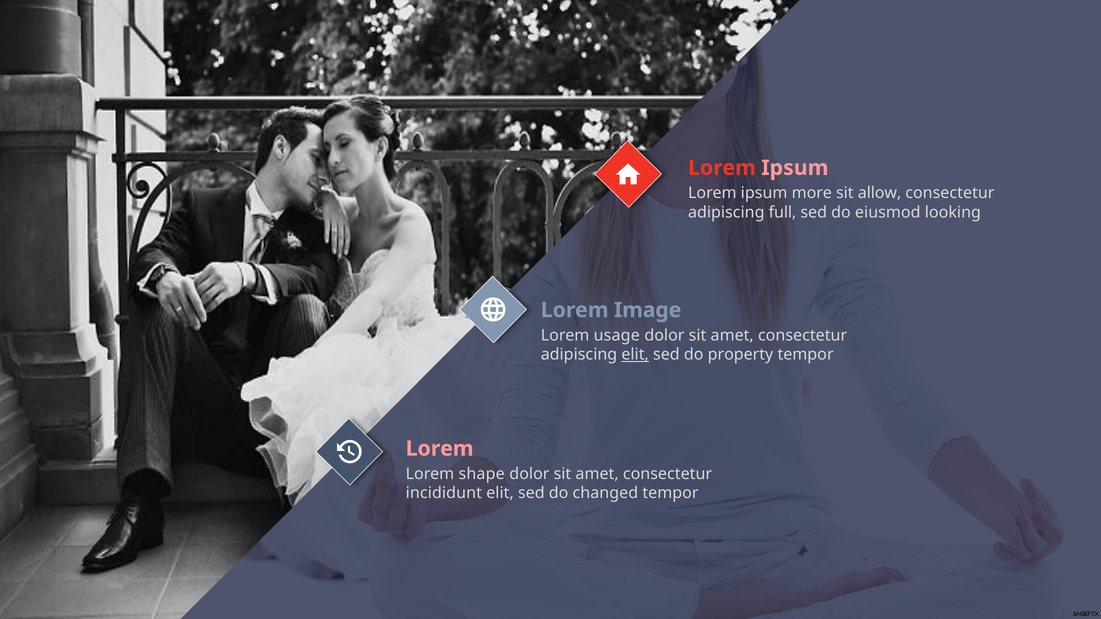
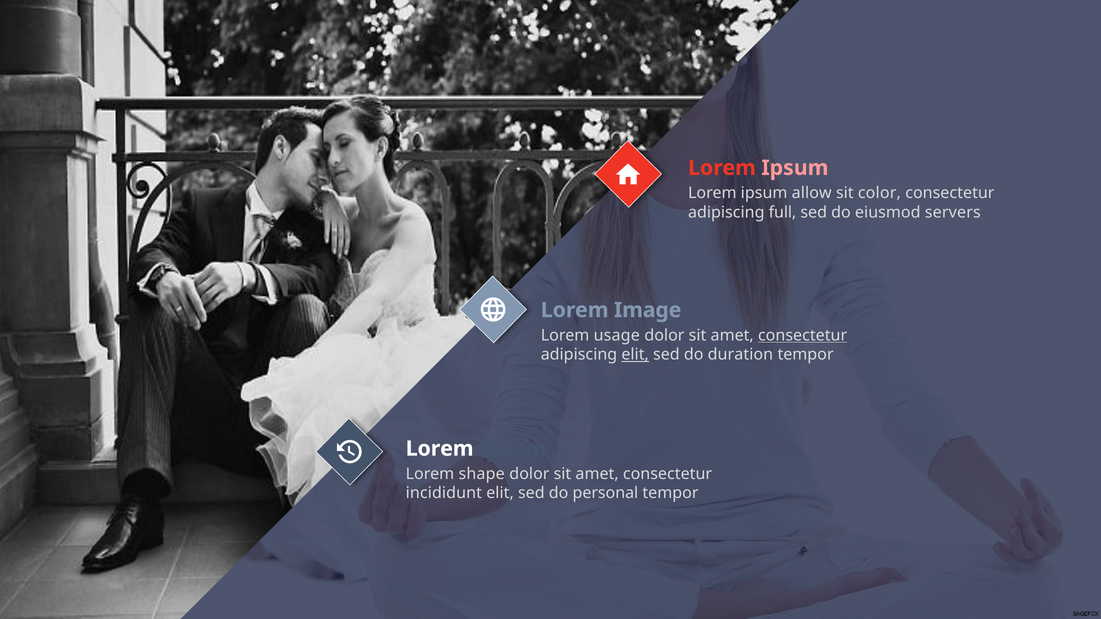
more: more -> allow (812, 193)
allow: allow -> color (879, 193)
looking: looking -> servers (953, 213)
consectetur underline: none -> present (803, 336)
property: property -> duration (740, 355)
Lorem colour: pink -> white (440, 449)
changed: changed -> personal (605, 493)
